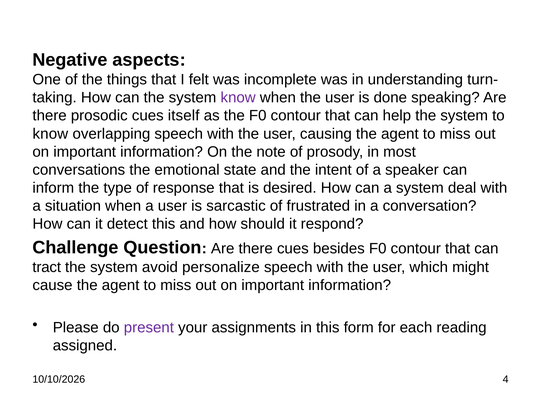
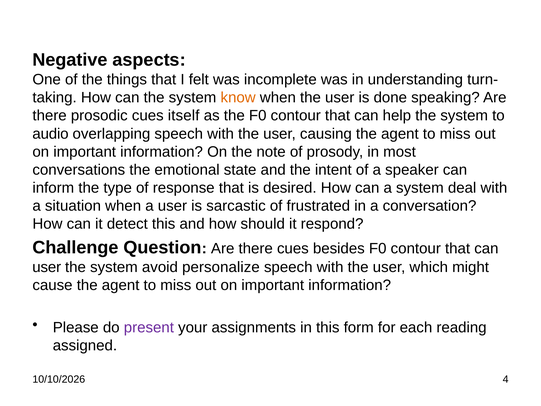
know colour: purple -> orange (238, 98)
know: know -> audio (50, 134)
tract: tract -> user (47, 267)
